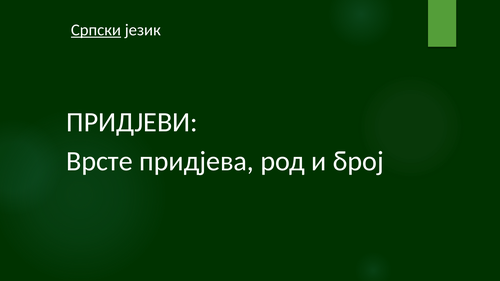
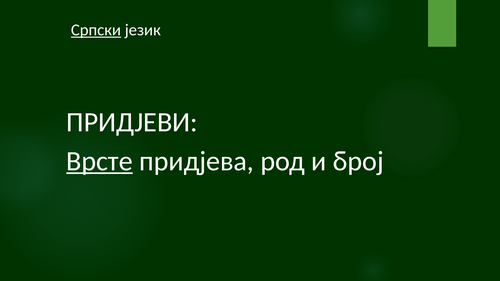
Врсте underline: none -> present (100, 161)
